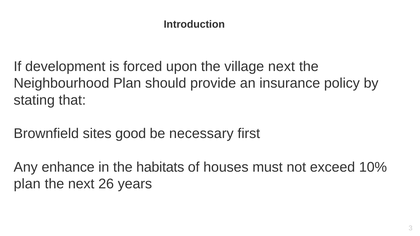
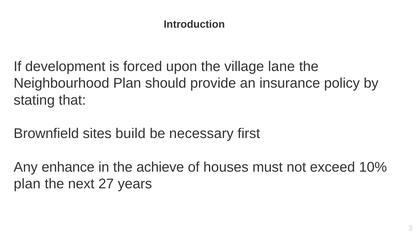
village next: next -> lane (282, 67)
good: good -> build (131, 134)
habitats: habitats -> achieve (160, 167)
26: 26 -> 27 (106, 184)
